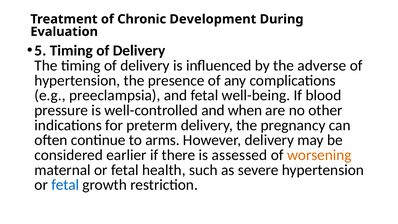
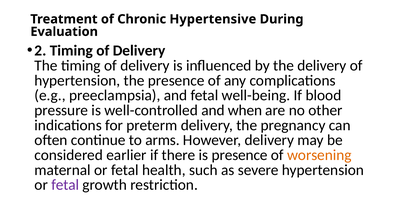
Development: Development -> Hypertensive (213, 19)
5: 5 -> 2 (40, 51)
the adverse: adverse -> delivery (322, 66)
is assessed: assessed -> presence (240, 155)
fetal colour: blue -> purple (65, 185)
